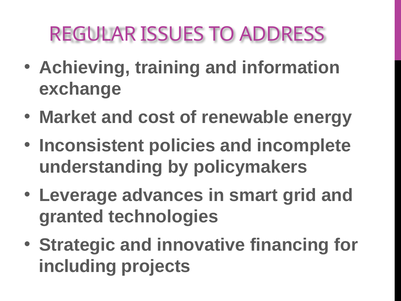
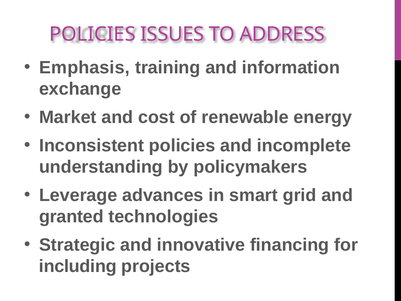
REGULAR: REGULAR -> POLICIES (92, 34)
Achieving: Achieving -> Emphasis (85, 67)
